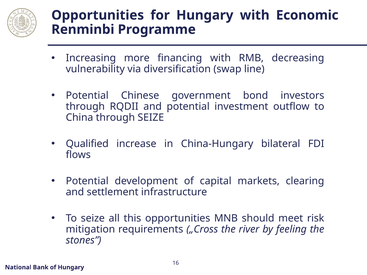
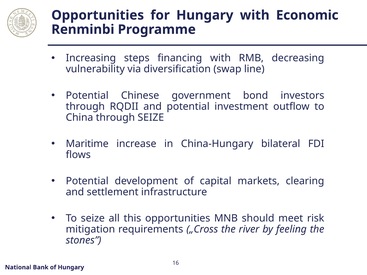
more: more -> steps (137, 58)
Qualified: Qualified -> Maritime (87, 144)
